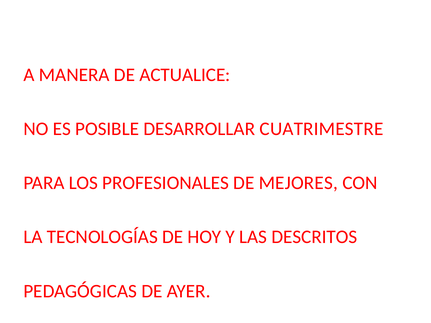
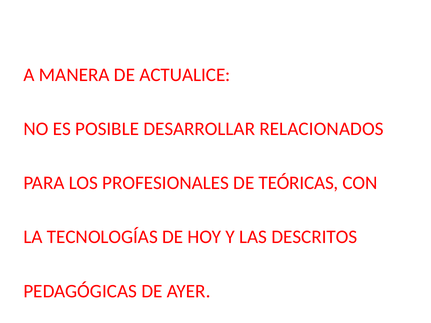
CUATRIMESTRE: CUATRIMESTRE -> RELACIONADOS (322, 129)
MEJORES: MEJORES -> TEÓRICAS (298, 183)
